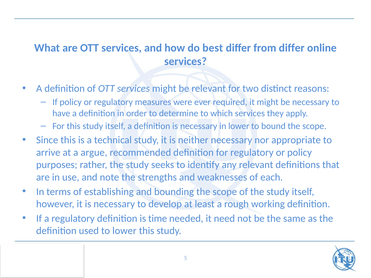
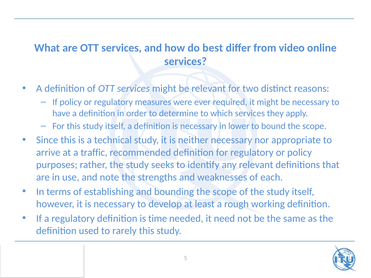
from differ: differ -> video (292, 48)
argue: argue -> traffic (94, 153)
to lower: lower -> rarely (124, 231)
